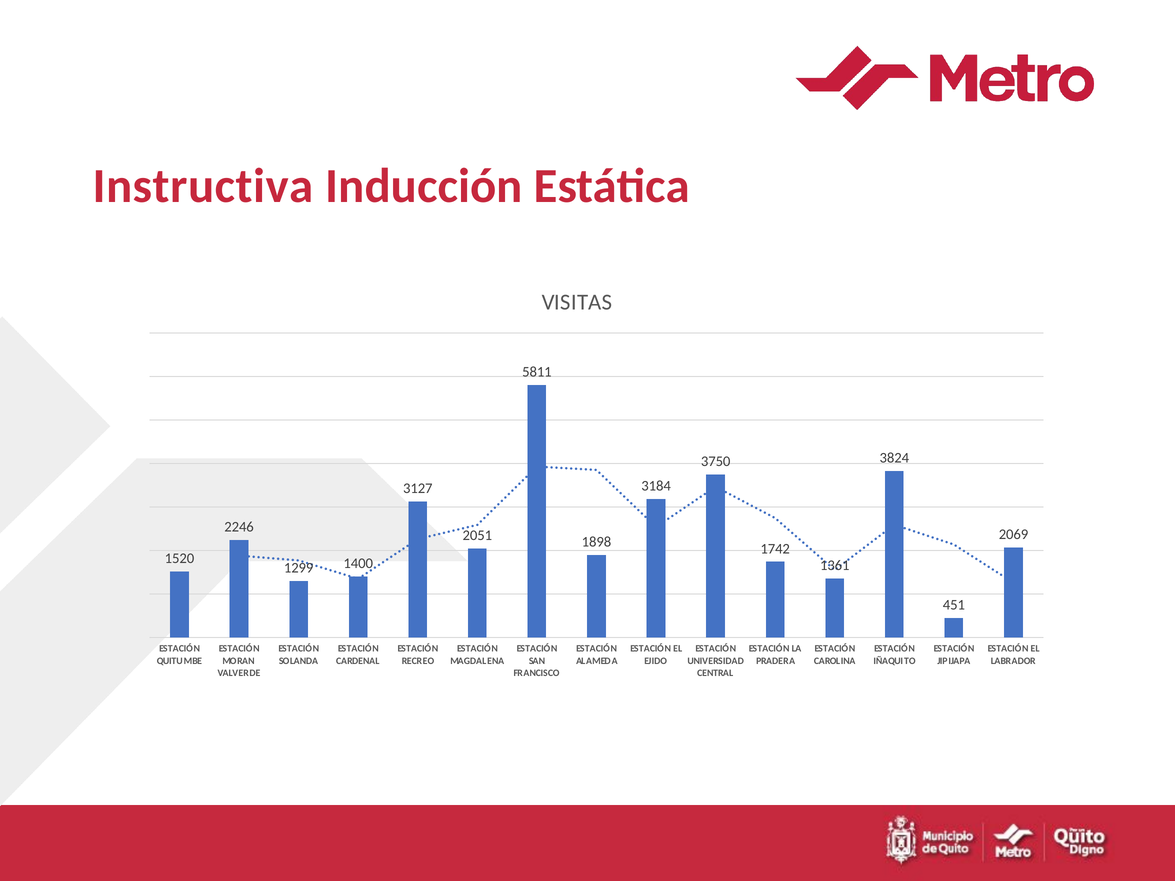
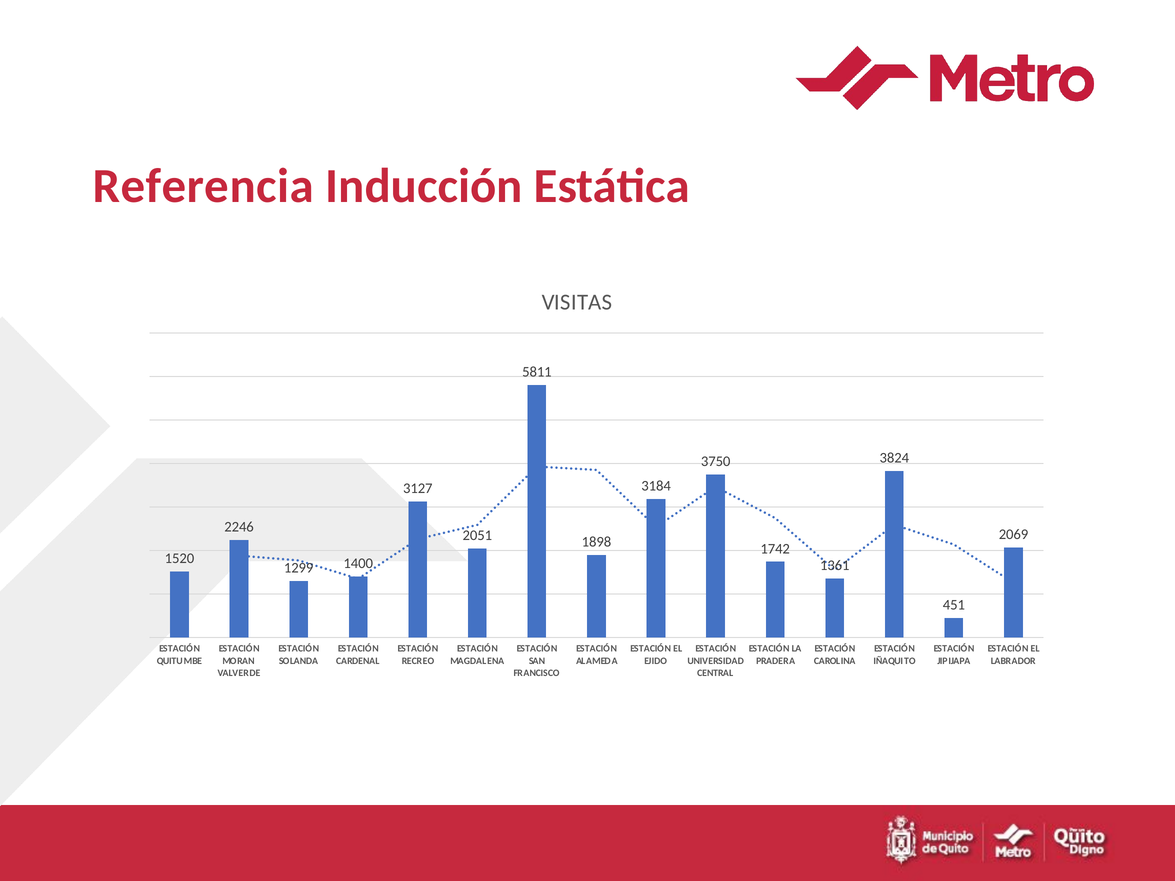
Instructiva: Instructiva -> Referencia (203, 186)
